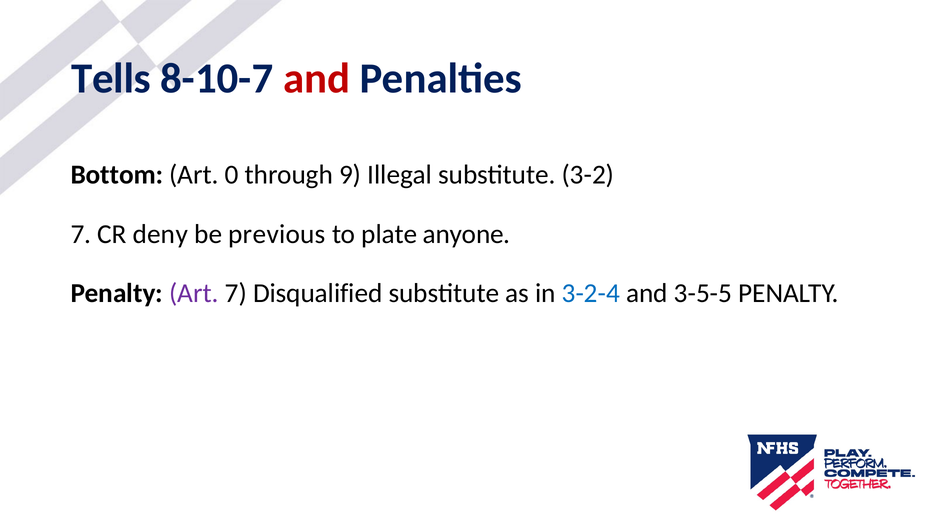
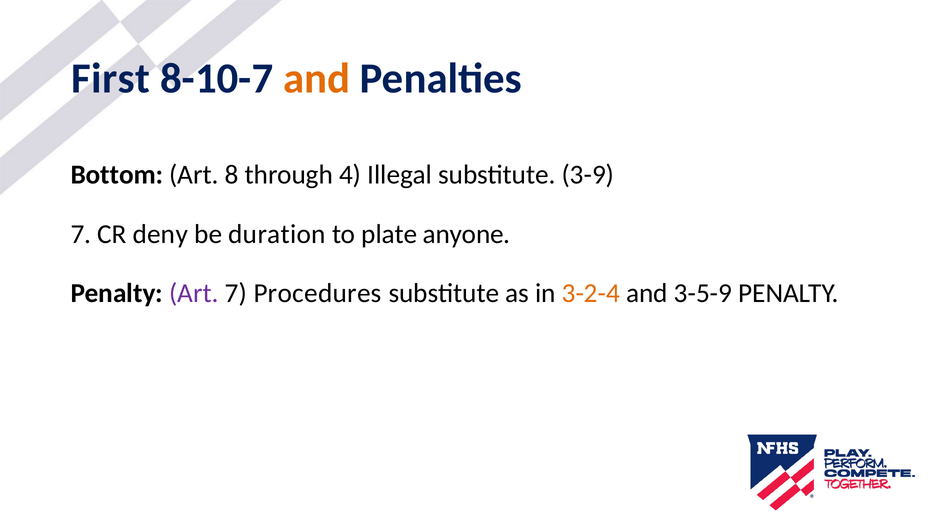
Tells: Tells -> First (111, 79)
and colour: red -> orange (317, 79)
0: 0 -> 8 (232, 175)
9: 9 -> 4 (350, 175)
3-2: 3-2 -> 3-9 (588, 175)
previous: previous -> duration (277, 234)
Disqualified: Disqualified -> Procedures (318, 293)
3-2-4 colour: blue -> orange (591, 293)
3-5-5: 3-5-5 -> 3-5-9 (703, 293)
